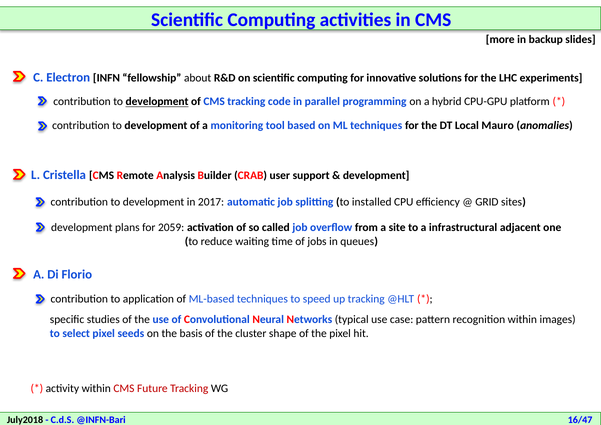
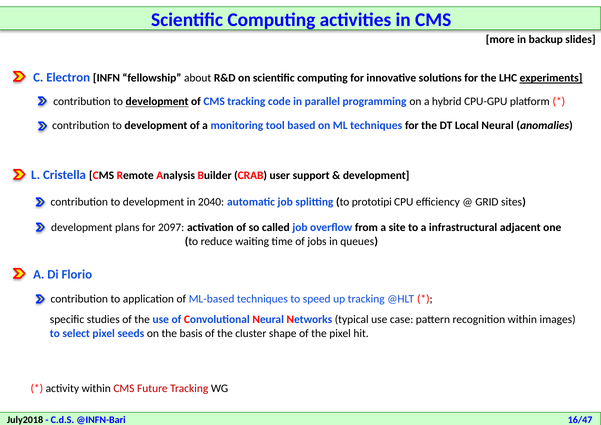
experiments underline: none -> present (551, 78)
Local Mauro: Mauro -> Neural (498, 126)
2017: 2017 -> 2040 (211, 202)
installed: installed -> prototipi (372, 202)
2059: 2059 -> 2097 (171, 228)
